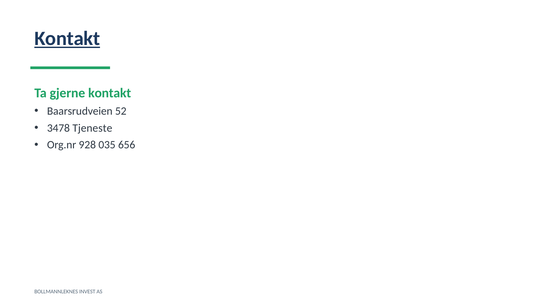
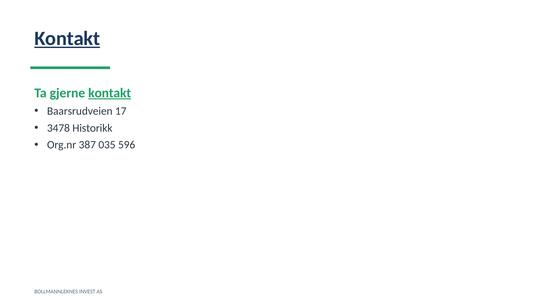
kontakt underline: none -> present (110, 93)
52: 52 -> 17 (121, 111)
Tjeneste: Tjeneste -> Historikk (92, 128)
928: 928 -> 387 (87, 145)
656: 656 -> 596 (127, 145)
